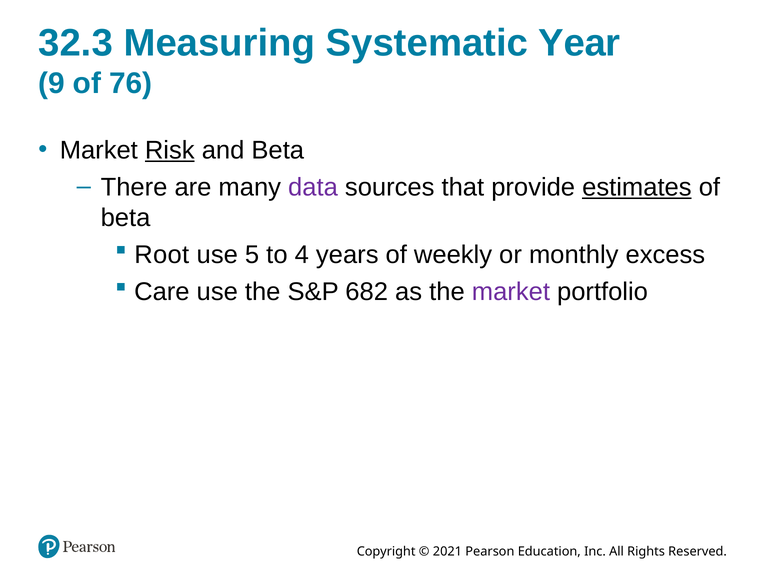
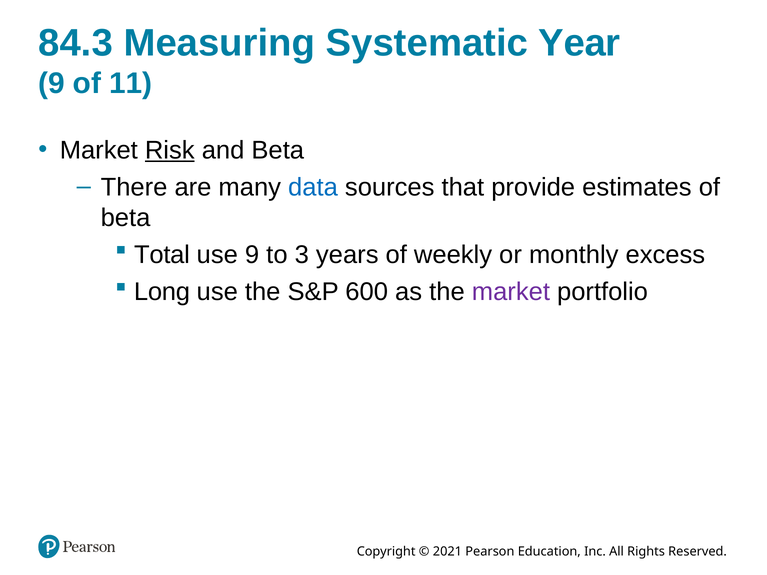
32.3: 32.3 -> 84.3 (76, 43)
76: 76 -> 11 (131, 84)
data colour: purple -> blue (313, 187)
estimates underline: present -> none (637, 187)
Root: Root -> Total (162, 255)
use 5: 5 -> 9 (252, 255)
4: 4 -> 3 (302, 255)
Care: Care -> Long (162, 292)
682: 682 -> 600 (367, 292)
